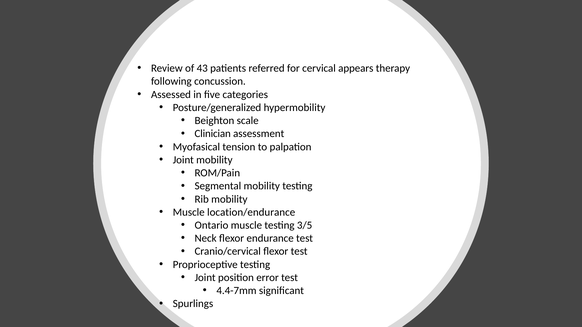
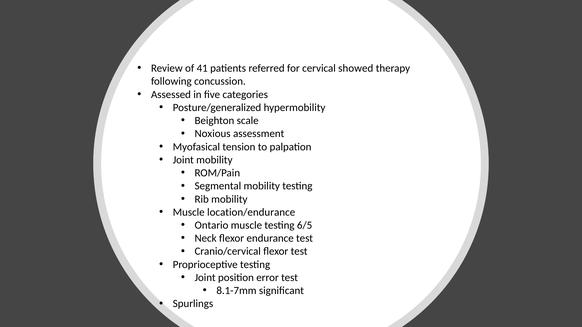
43: 43 -> 41 (202, 68)
appears: appears -> showed (356, 68)
Clinician: Clinician -> Noxious (213, 134)
3/5: 3/5 -> 6/5 (305, 225)
4.4-7mm: 4.4-7mm -> 8.1-7mm (236, 291)
